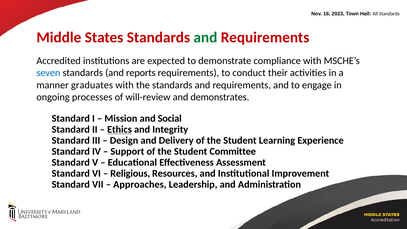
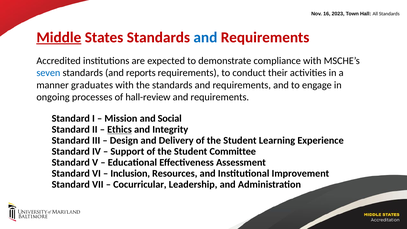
Middle underline: none -> present (59, 37)
and colour: green -> blue (205, 37)
will-review: will-review -> hall-review (148, 97)
demonstrates: demonstrates -> requirements (220, 97)
Religious: Religious -> Inclusion (130, 173)
Approaches: Approaches -> Cocurricular (140, 184)
